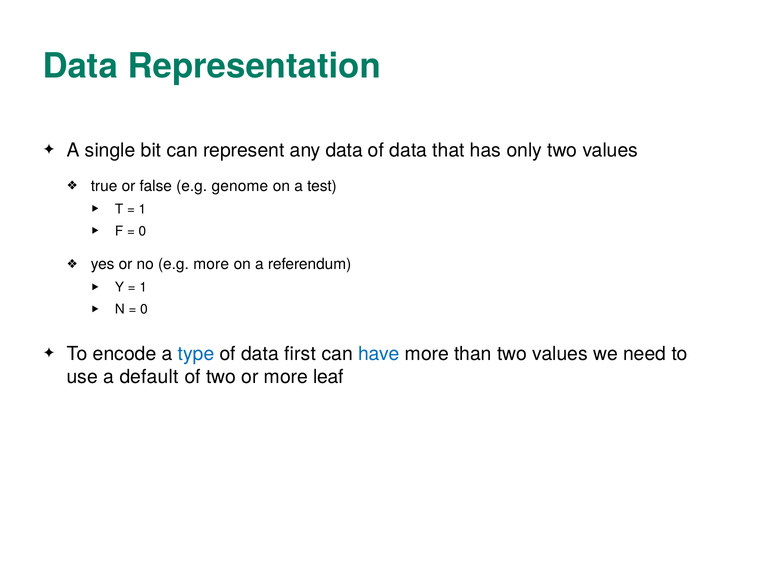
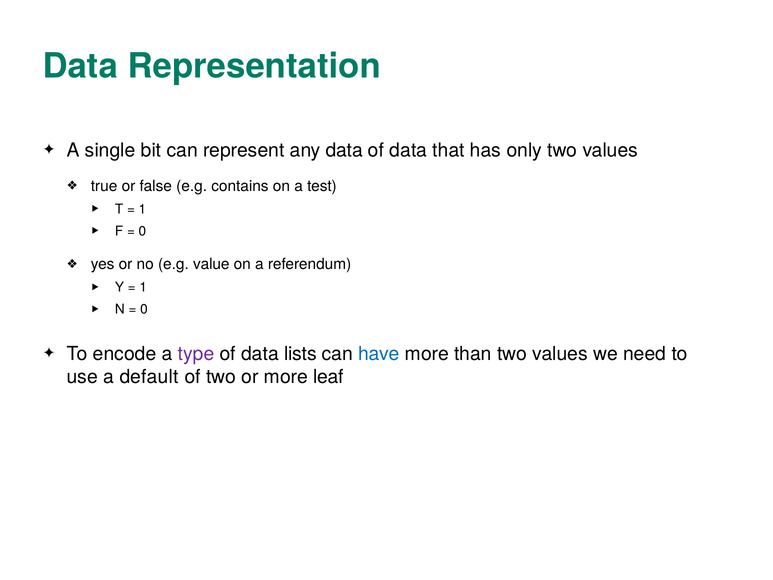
genome: genome -> contains (240, 186)
e.g more: more -> value (211, 264)
type colour: blue -> purple (196, 354)
first: first -> lists (300, 354)
